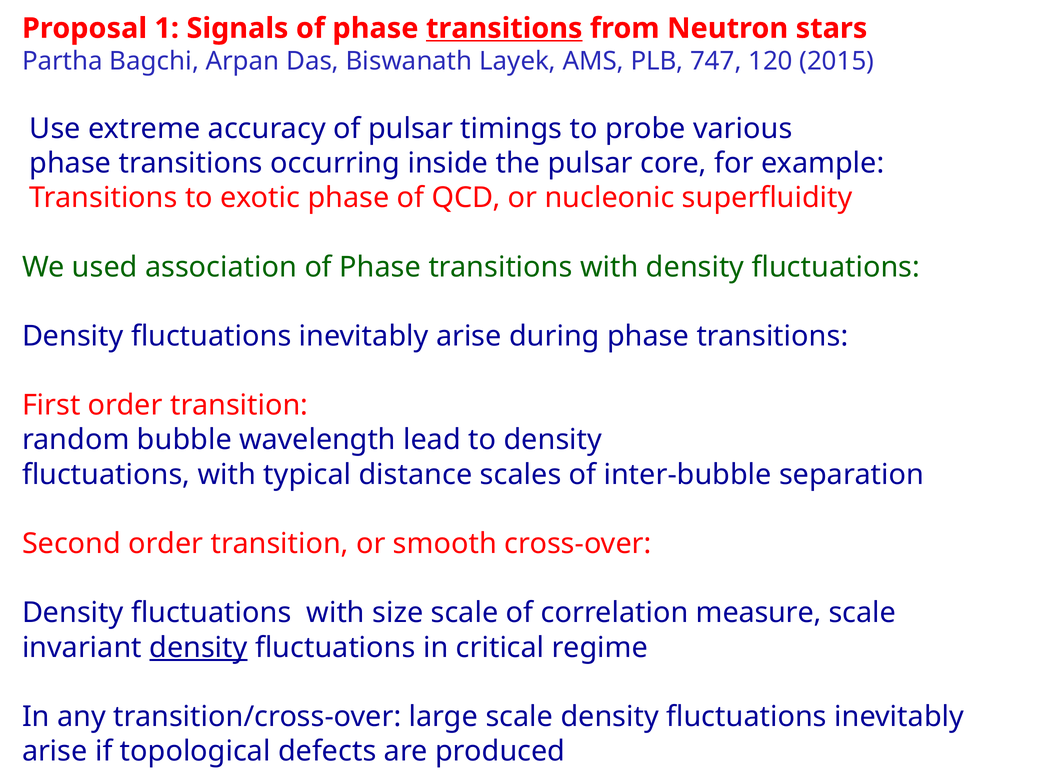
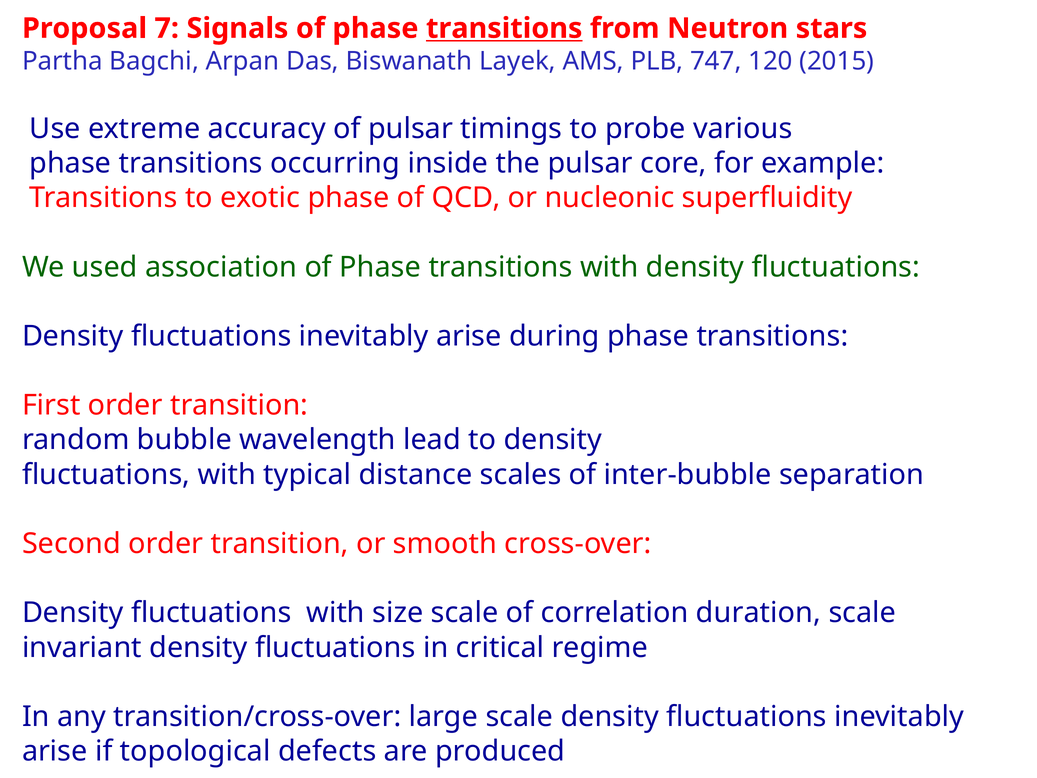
1: 1 -> 7 (167, 28)
measure: measure -> duration (758, 613)
density underline: present -> none (198, 647)
